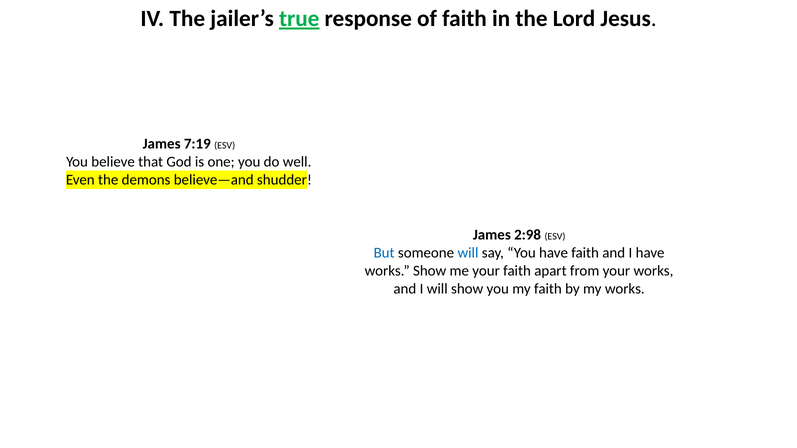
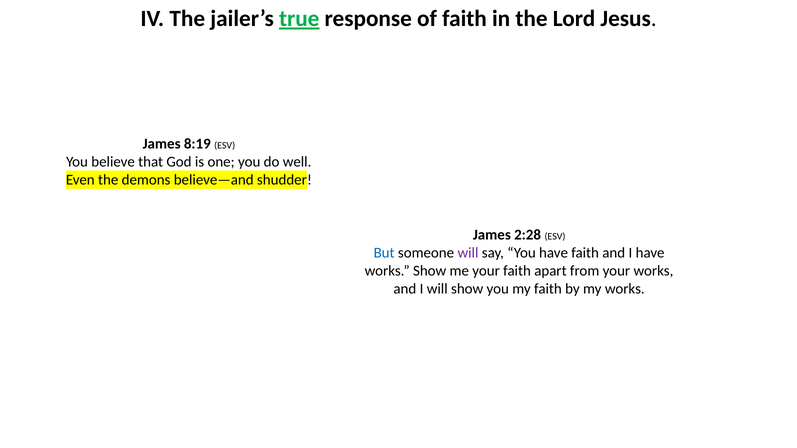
7:19: 7:19 -> 8:19 (197, 144)
2:98: 2:98 -> 2:28 (528, 235)
will colour: blue -> purple (468, 253)
